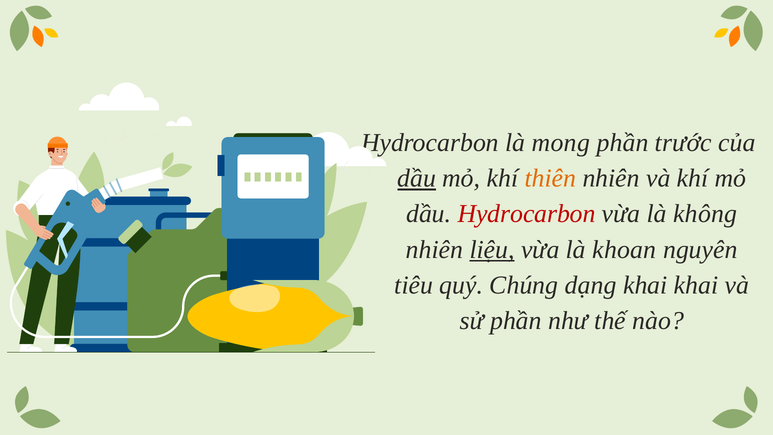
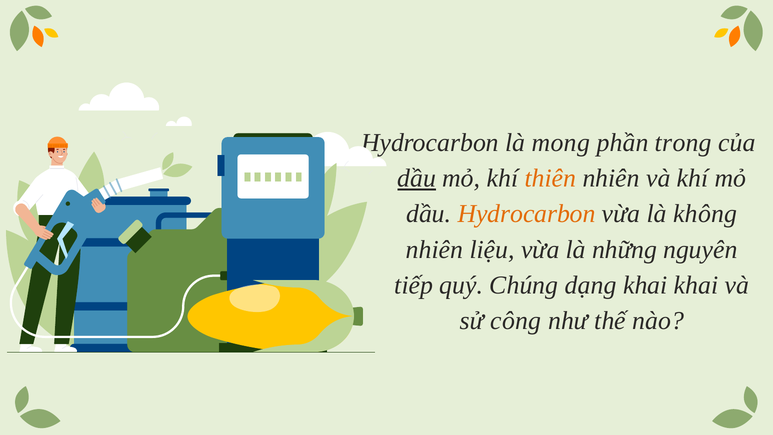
trước: trước -> trong (683, 143)
Hydrocarbon colour: red -> orange (527, 214)
liệu underline: present -> none (492, 249)
khoan: khoan -> những (625, 249)
tiêu: tiêu -> tiếp (414, 285)
sử phần: phần -> công (516, 321)
